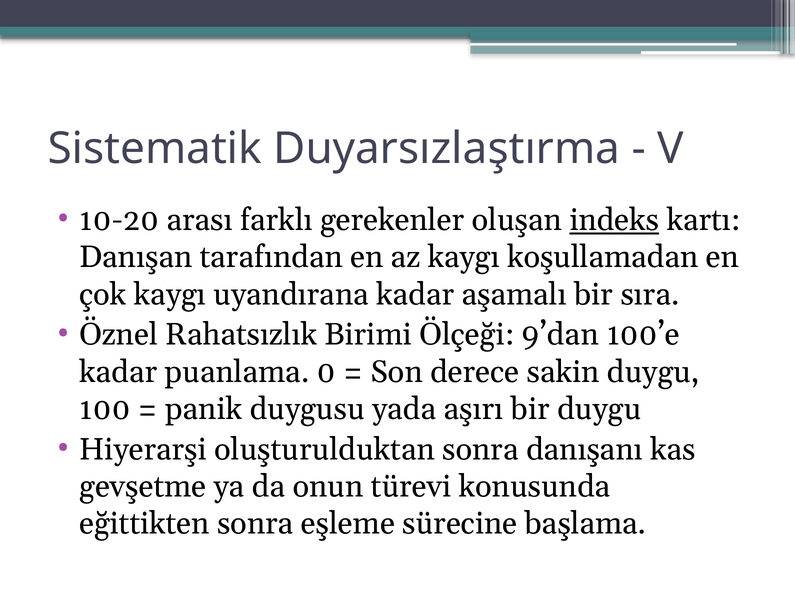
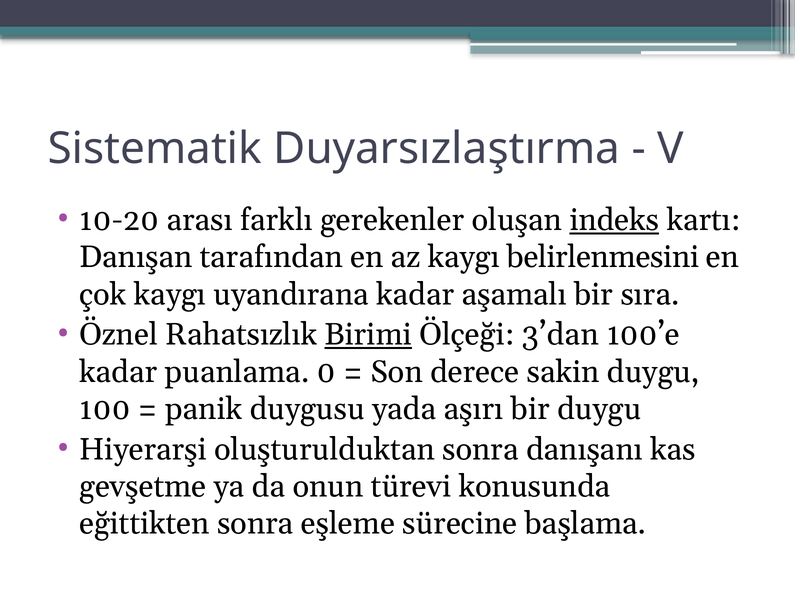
koşullamadan: koşullamadan -> belirlenmesini (603, 257)
Birimi underline: none -> present (368, 335)
9’dan: 9’dan -> 3’dan (560, 335)
